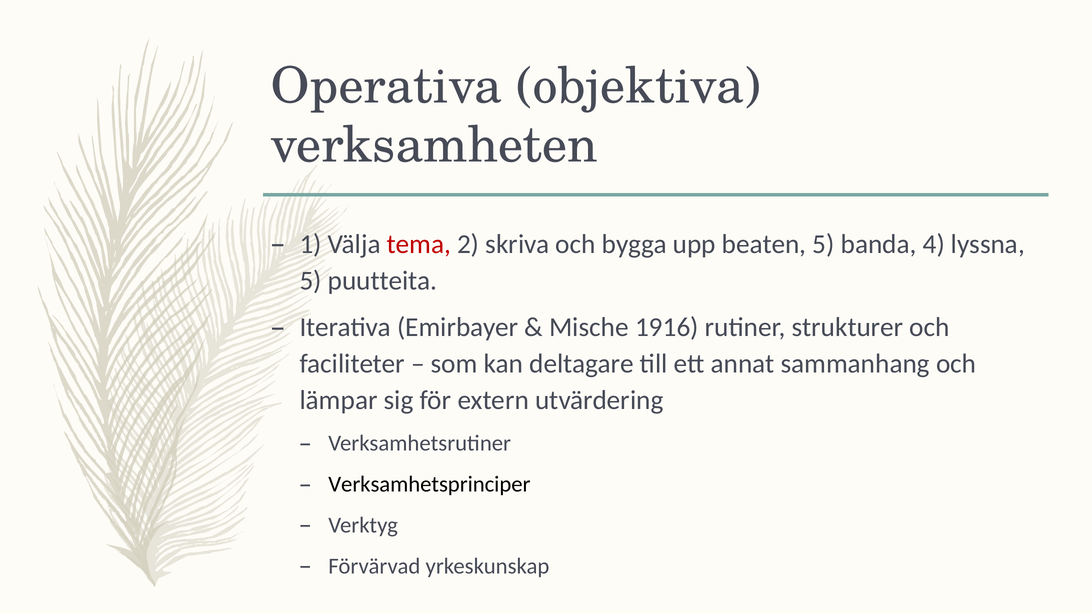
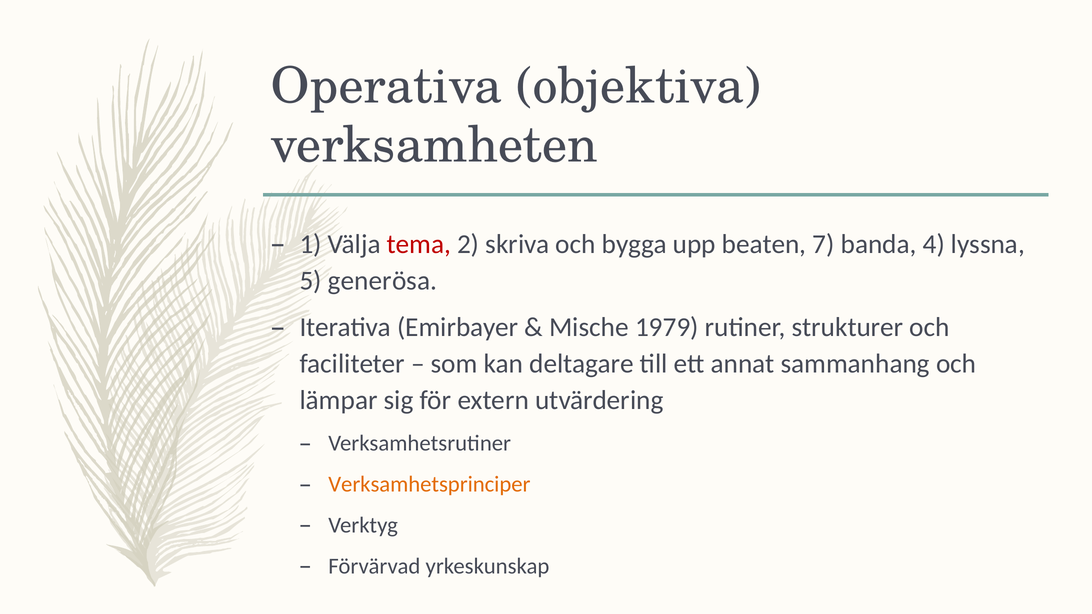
beaten 5: 5 -> 7 (823, 244)
puutteita: puutteita -> generösa (383, 281)
1916: 1916 -> 1979 (667, 328)
Verksamhetsprinciper colour: black -> orange (429, 484)
